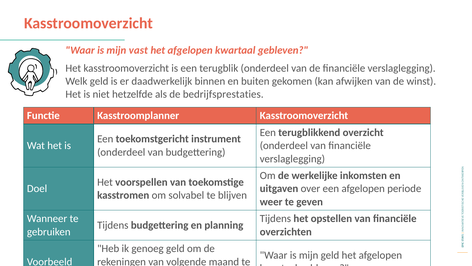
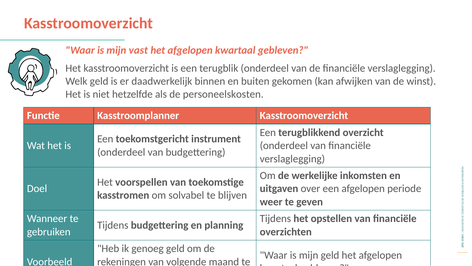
bedrijfsprestaties: bedrijfsprestaties -> personeelskosten (223, 94)
